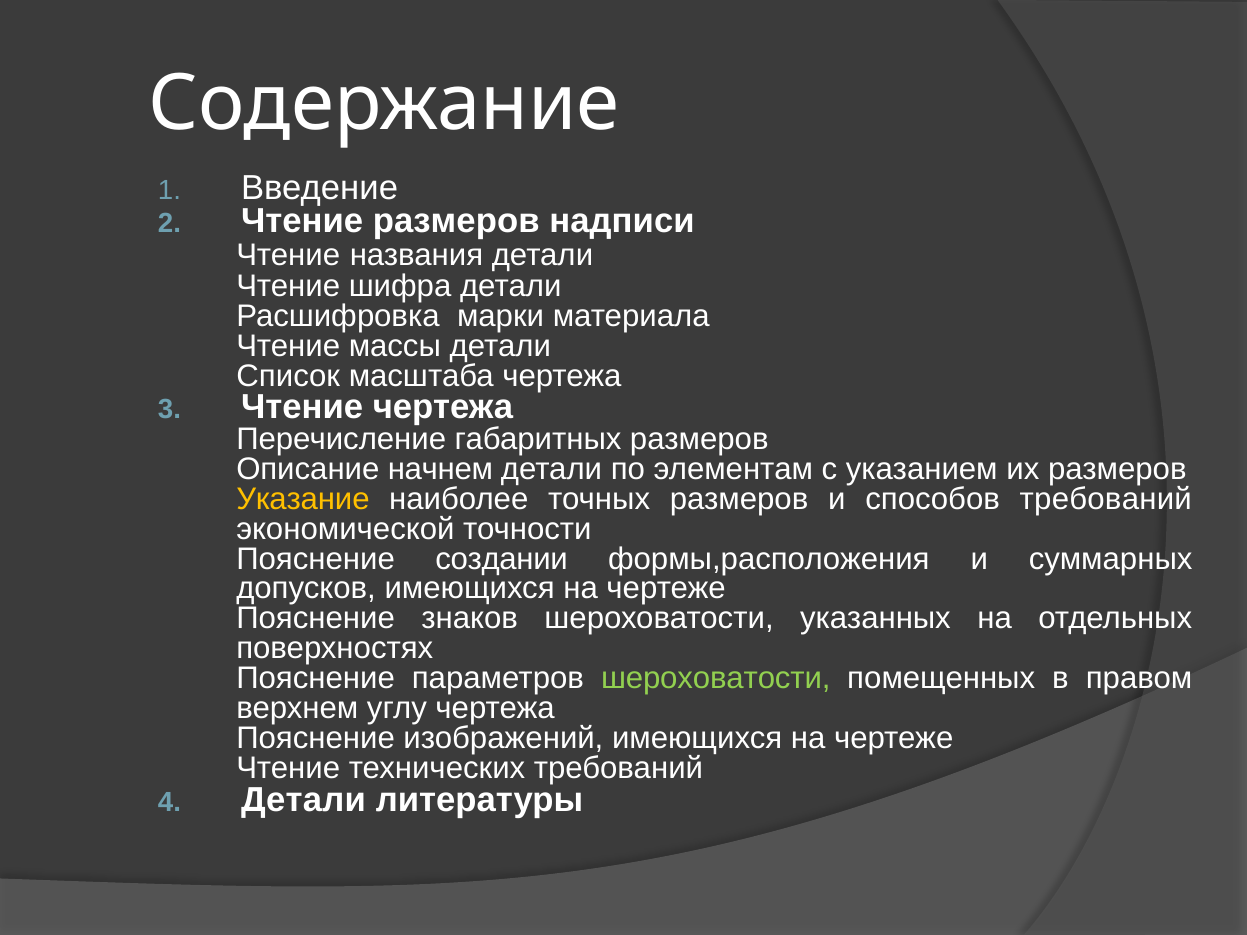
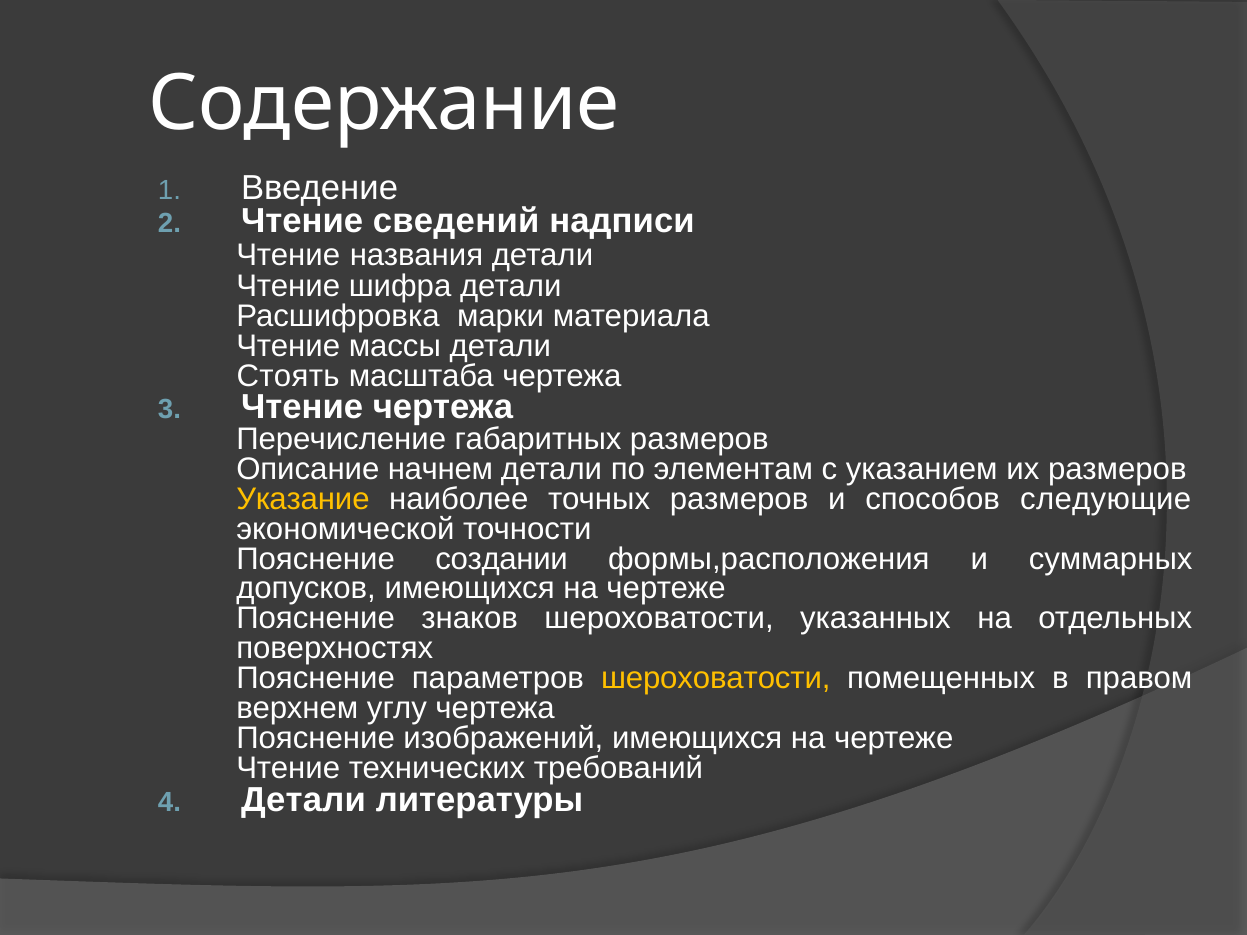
Чтение размеров: размеров -> сведений (456, 221)
Список: Список -> Стоять (288, 376)
способов требований: требований -> следующие (1106, 499)
шероховатости colour: light green -> yellow (716, 679)
